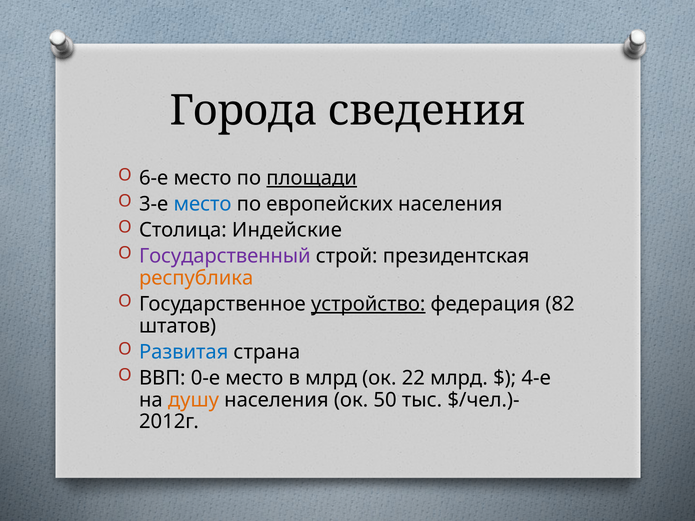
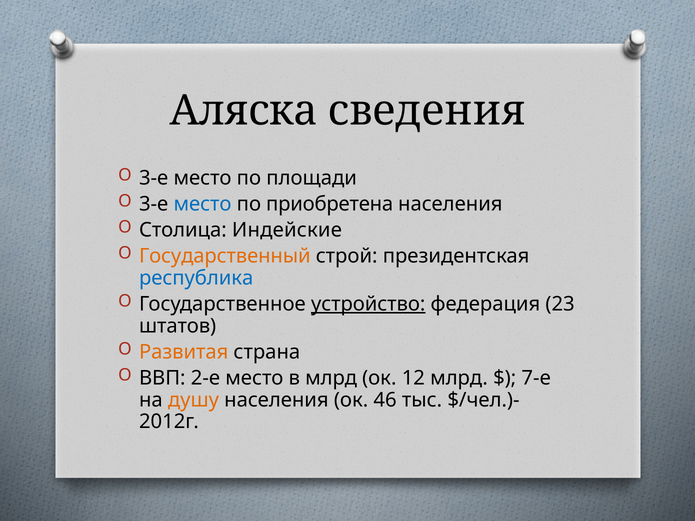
Города: Города -> Аляска (244, 111)
6-е: 6-е -> 3-е (154, 178)
площади underline: present -> none (312, 178)
европейских: европейских -> приобретена (330, 204)
Государственный colour: purple -> orange (225, 256)
республика colour: orange -> blue (196, 278)
82: 82 -> 23 (560, 304)
Развитая colour: blue -> orange (184, 352)
0-е: 0-е -> 2-е (205, 378)
22: 22 -> 12 (413, 378)
4-е: 4-е -> 7-е (536, 378)
50: 50 -> 46 (385, 400)
